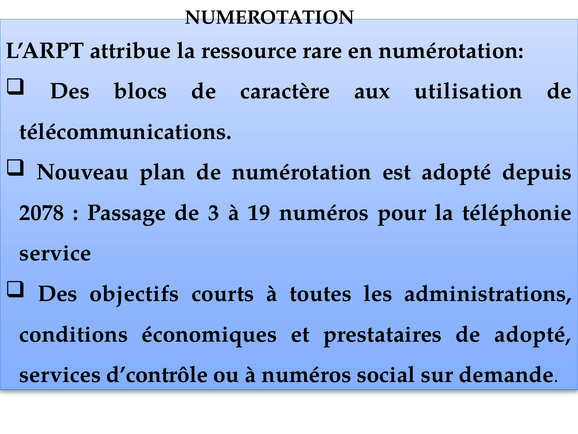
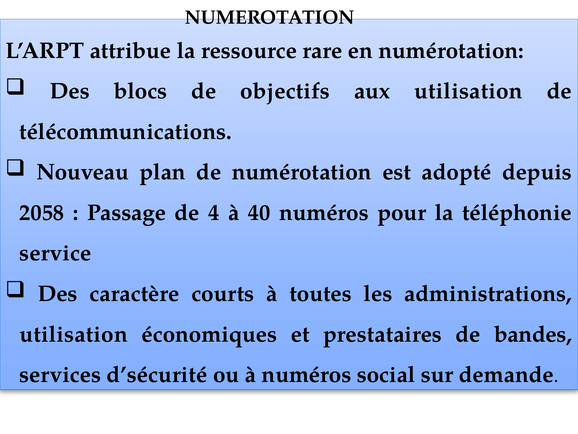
caractère: caractère -> objectifs (285, 91)
2078: 2078 -> 2058 (42, 212)
3: 3 -> 4 (214, 212)
19: 19 -> 40 (259, 212)
objectifs: objectifs -> caractère (135, 293)
conditions: conditions -> utilisation (74, 334)
de adopté: adopté -> bandes (533, 334)
d’contrôle: d’contrôle -> d’sécurité (157, 374)
